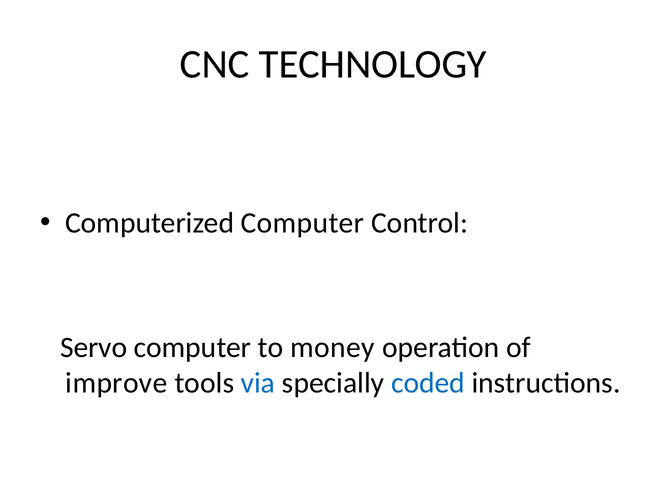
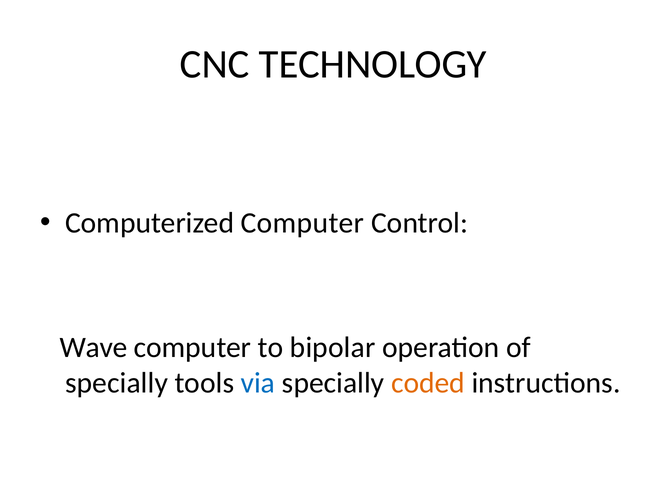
Servo: Servo -> Wave (94, 348)
money: money -> bipolar (333, 348)
improve: improve -> specially (117, 383)
coded colour: blue -> orange (428, 383)
